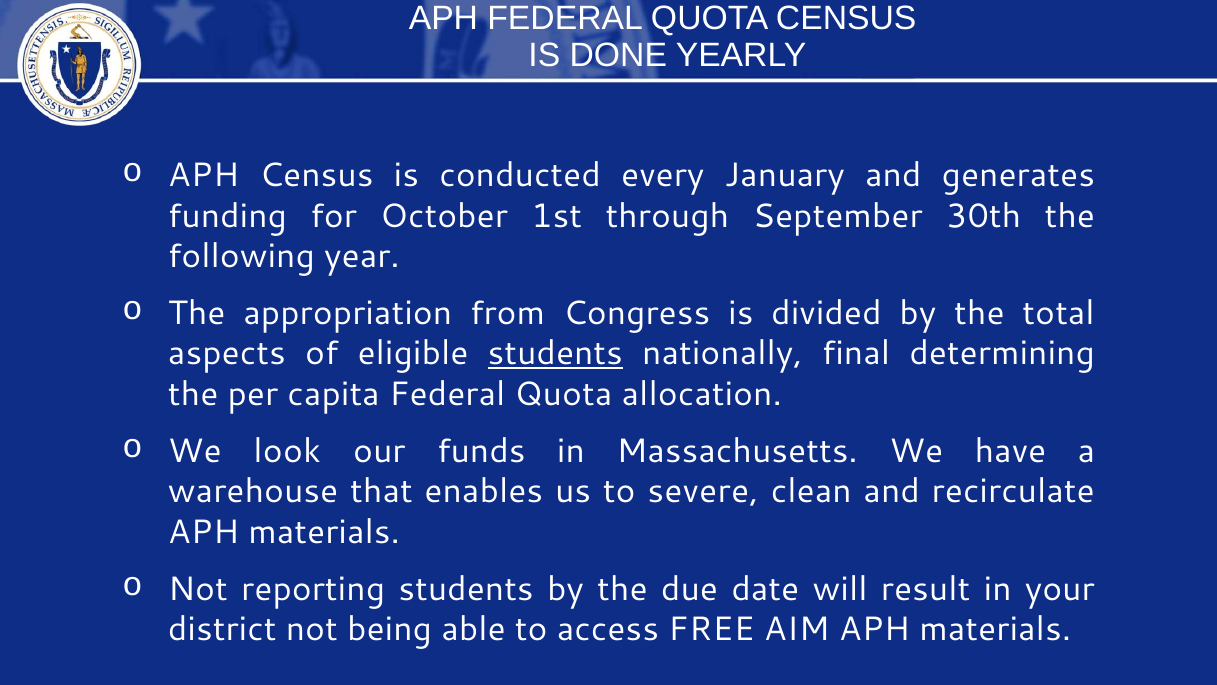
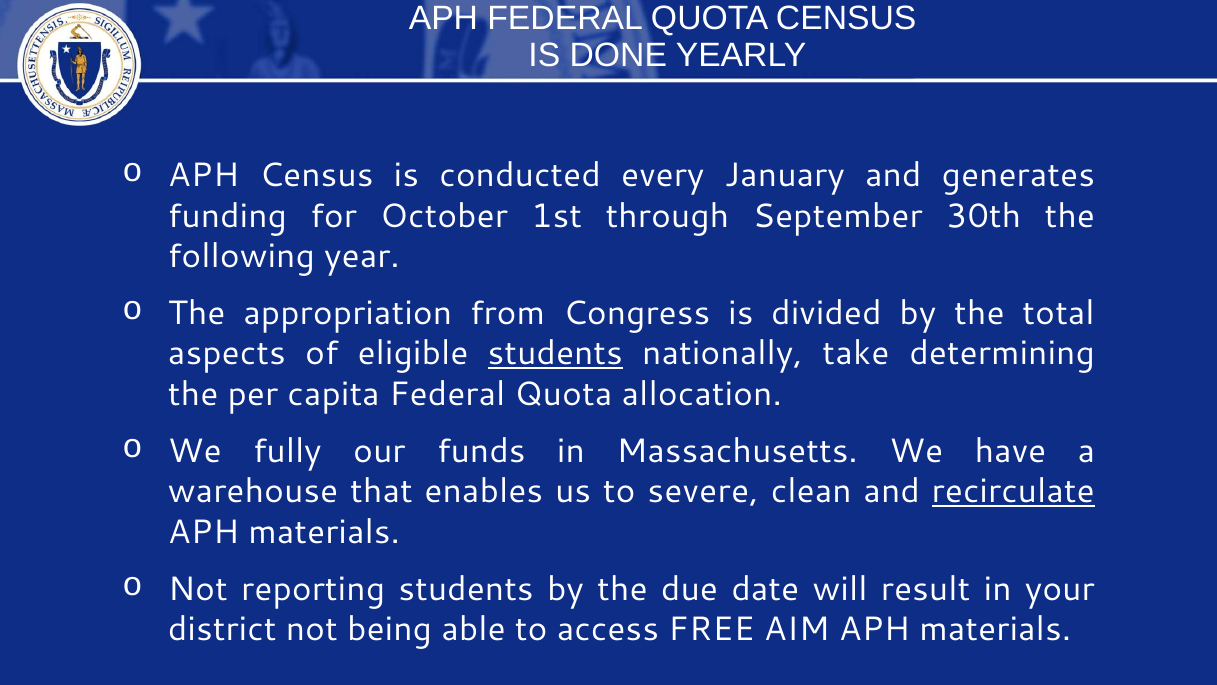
final: final -> take (856, 354)
look: look -> fully (287, 451)
recirculate underline: none -> present (1013, 491)
